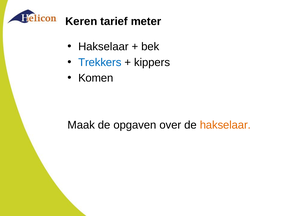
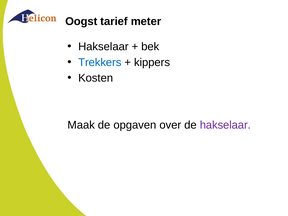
Keren: Keren -> Oogst (81, 21)
Komen: Komen -> Kosten (96, 78)
hakselaar colour: orange -> purple (225, 125)
